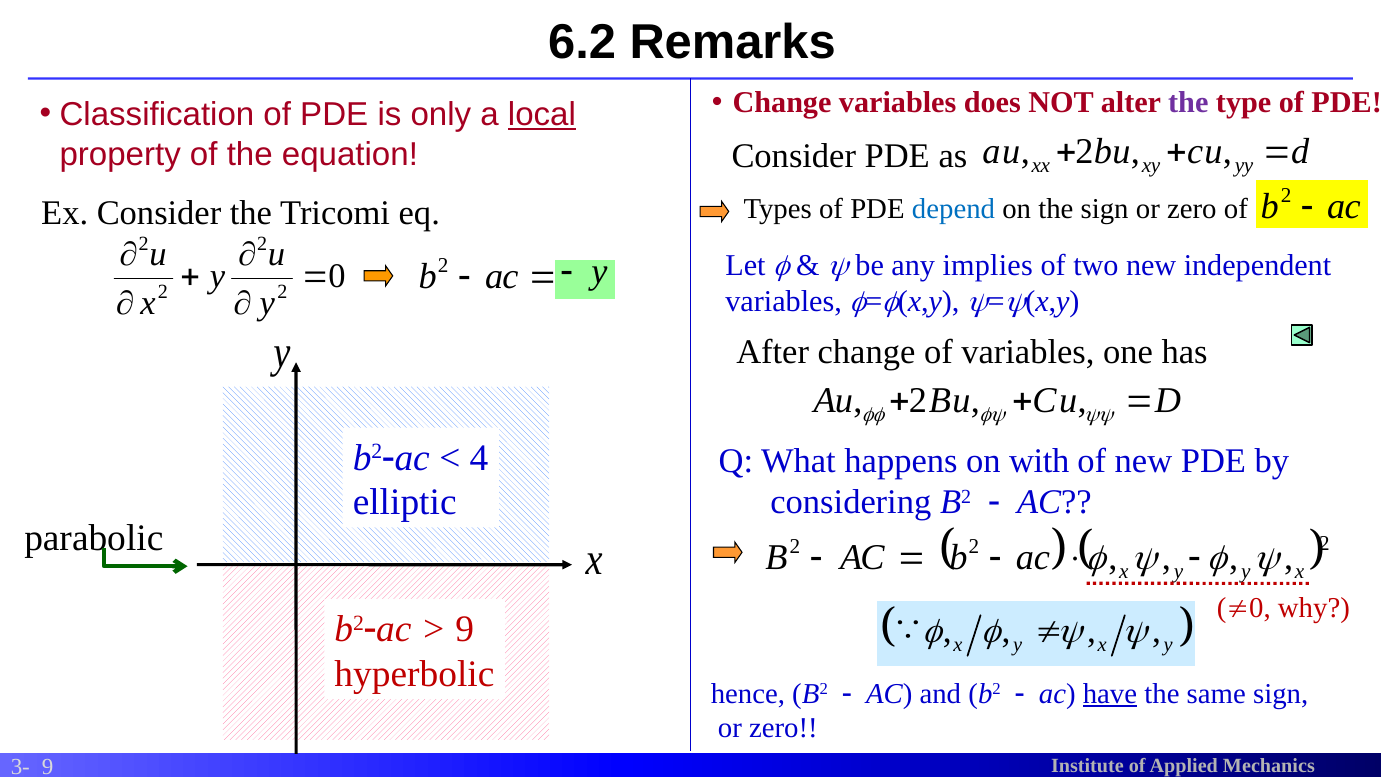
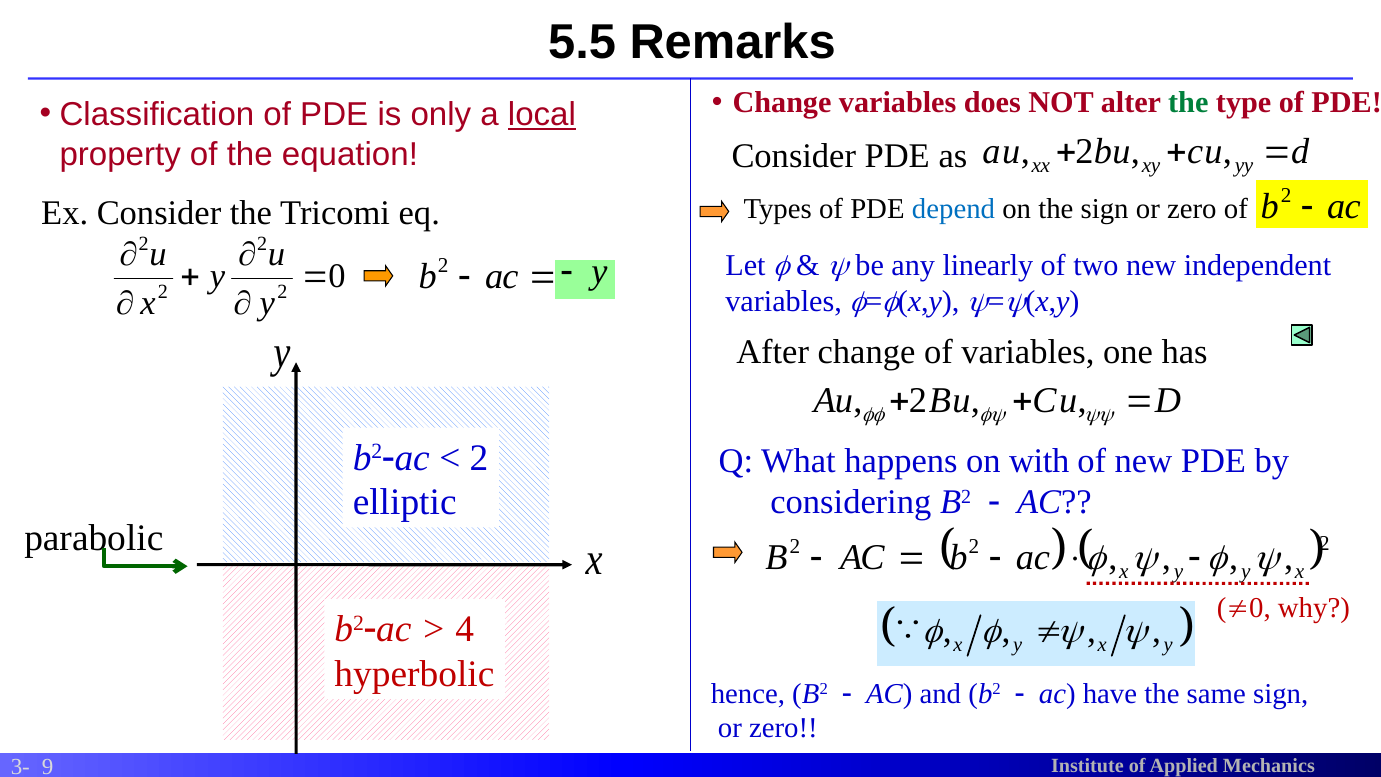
6.2: 6.2 -> 5.5 (582, 42)
the colour: purple -> green (1188, 103)
implies: implies -> linearly (988, 265)
4: 4 -> 2 (479, 458)
9: 9 -> 4 (465, 629)
have underline: present -> none (1110, 693)
